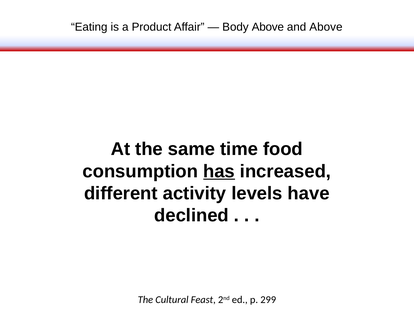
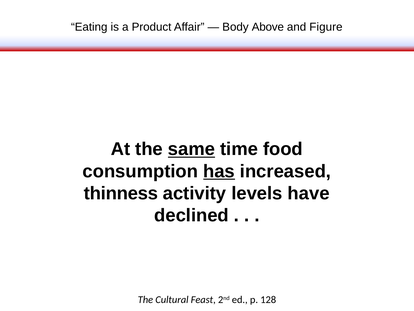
and Above: Above -> Figure (326, 27)
same underline: none -> present (191, 149)
different: different -> thinness (121, 193)
299: 299 -> 128 (268, 299)
